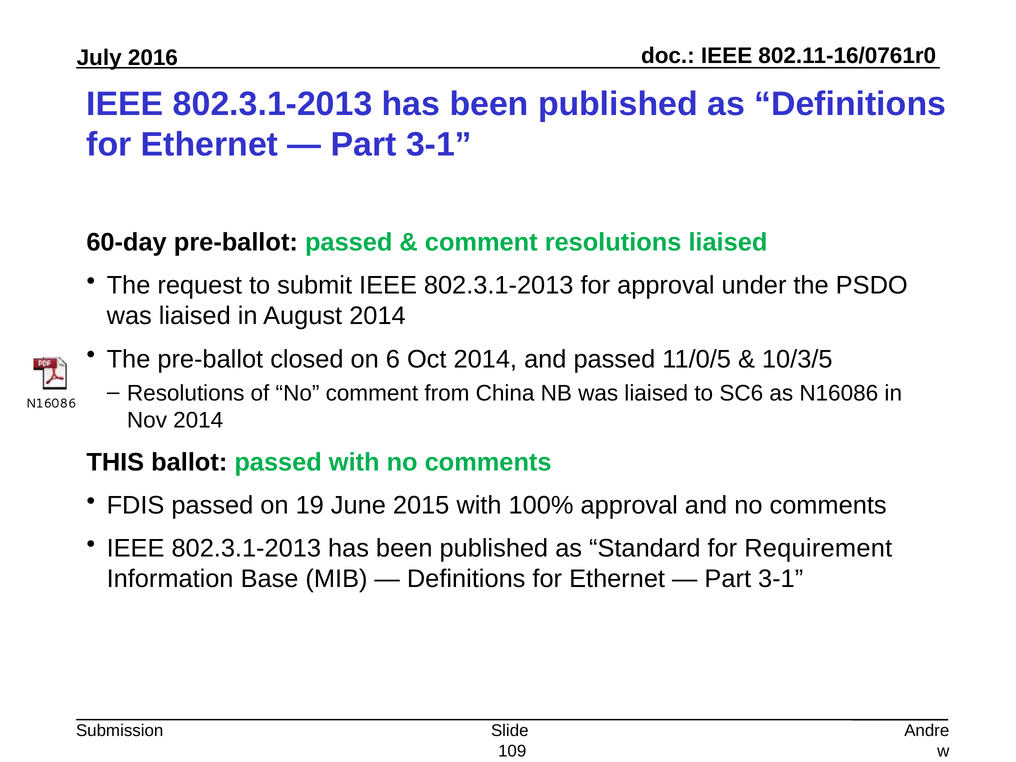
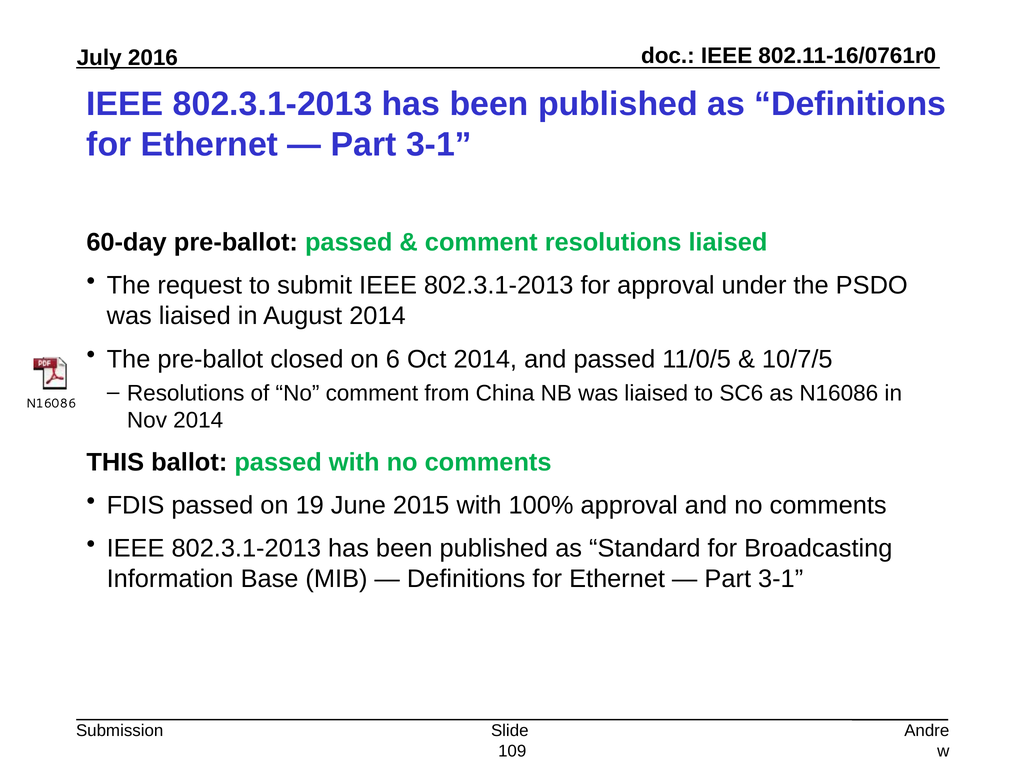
10/3/5: 10/3/5 -> 10/7/5 (797, 359)
Requirement: Requirement -> Broadcasting (818, 549)
